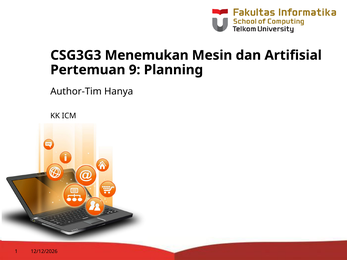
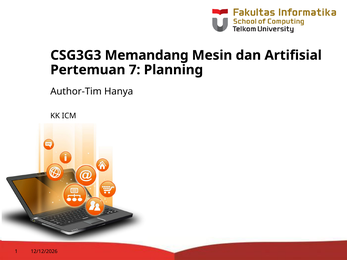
Menemukan: Menemukan -> Memandang (147, 55)
9: 9 -> 7 (135, 70)
